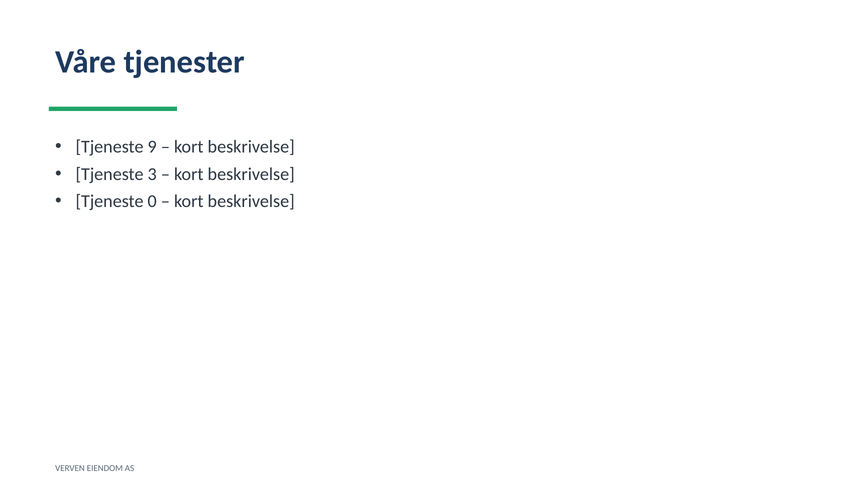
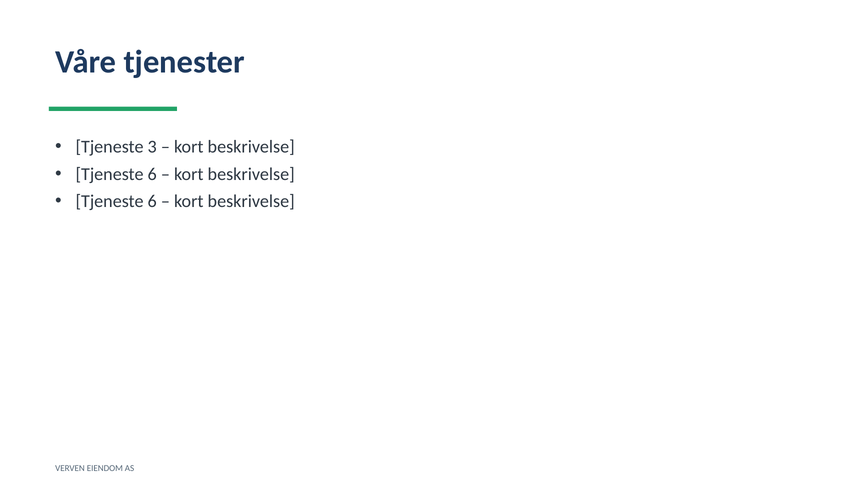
9: 9 -> 3 (152, 147)
3: 3 -> 6 (152, 174)
0: 0 -> 6 (152, 201)
